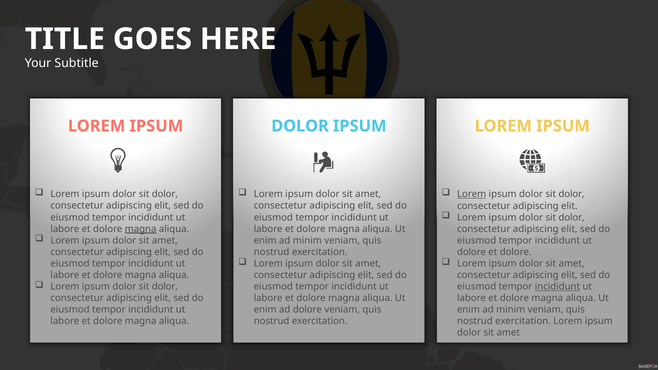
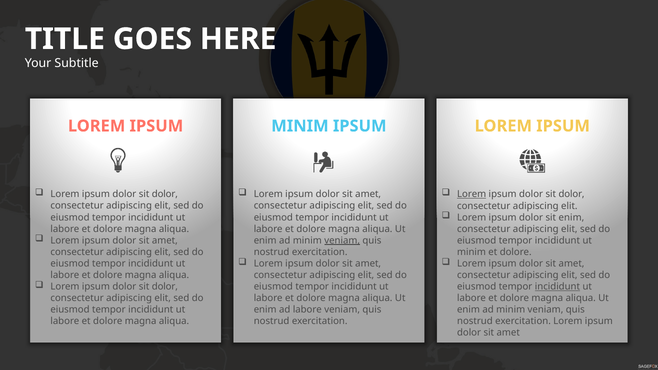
DOLOR: DOLOR -> MINIM (300, 126)
dolor: dolor -> enim (571, 217)
magna underline: present -> none (141, 229)
veniam underline: none -> present (342, 240)
dolore: dolore -> minim (471, 252)
ad dolore: dolore -> labore (307, 310)
